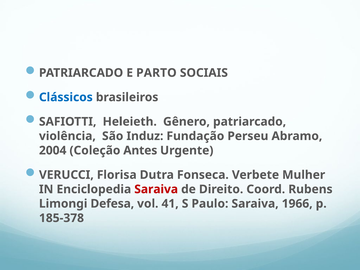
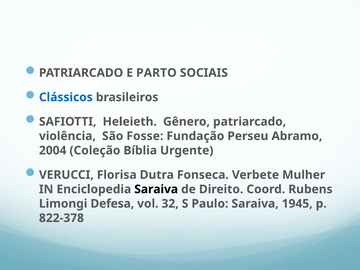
Induz: Induz -> Fosse (145, 136)
Antes: Antes -> Bíblia (140, 150)
Saraiva colour: red -> black (156, 189)
41: 41 -> 32 (170, 204)
1966: 1966 -> 1945 (297, 204)
185-378: 185-378 -> 822-378 (61, 218)
